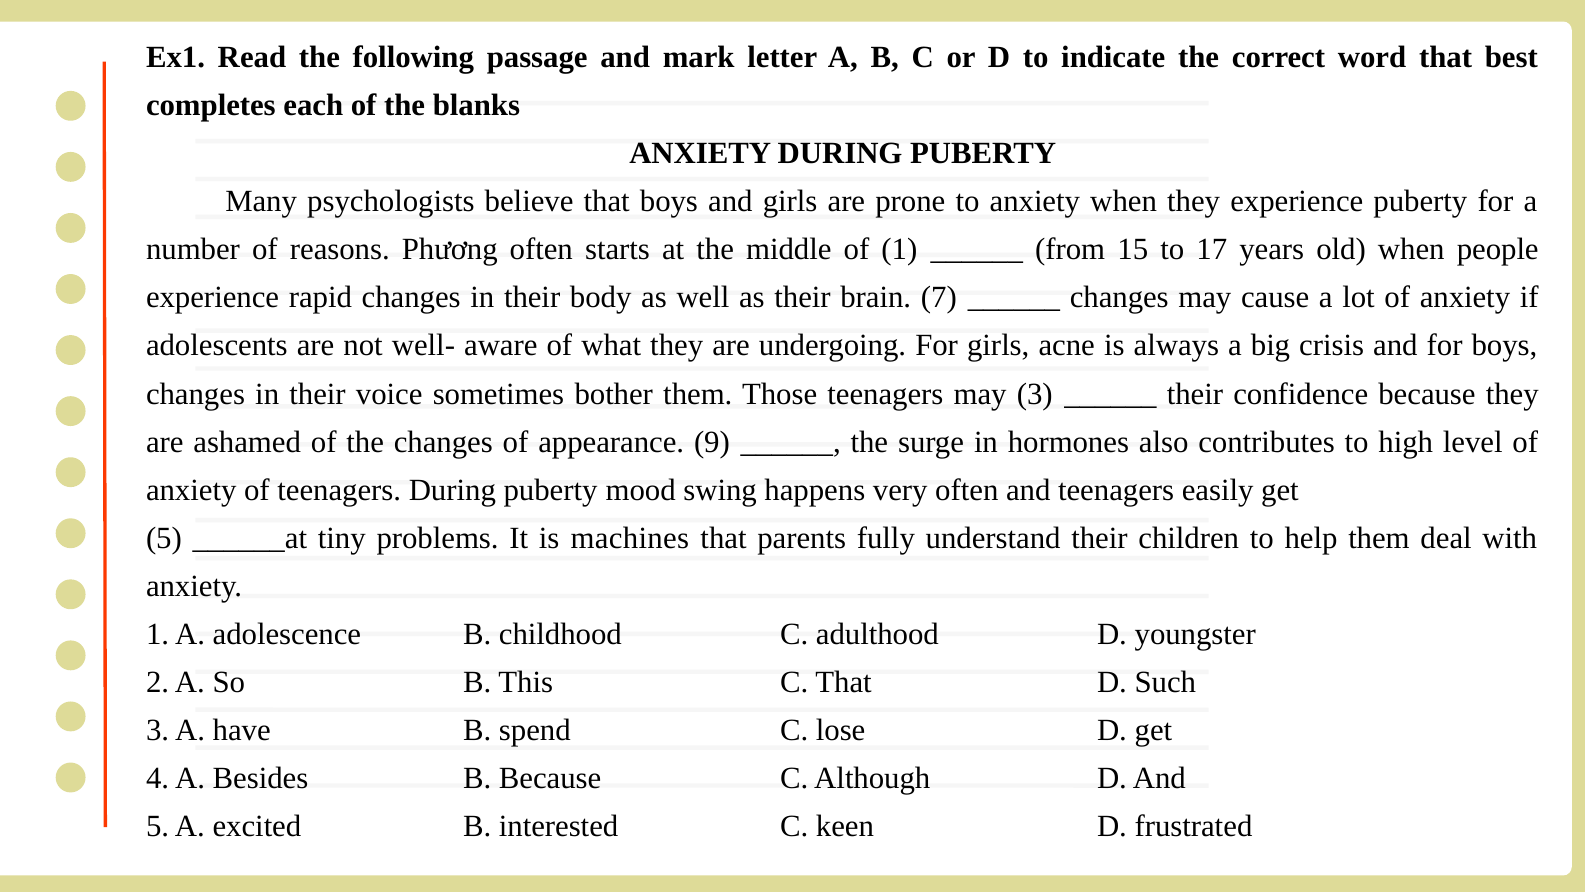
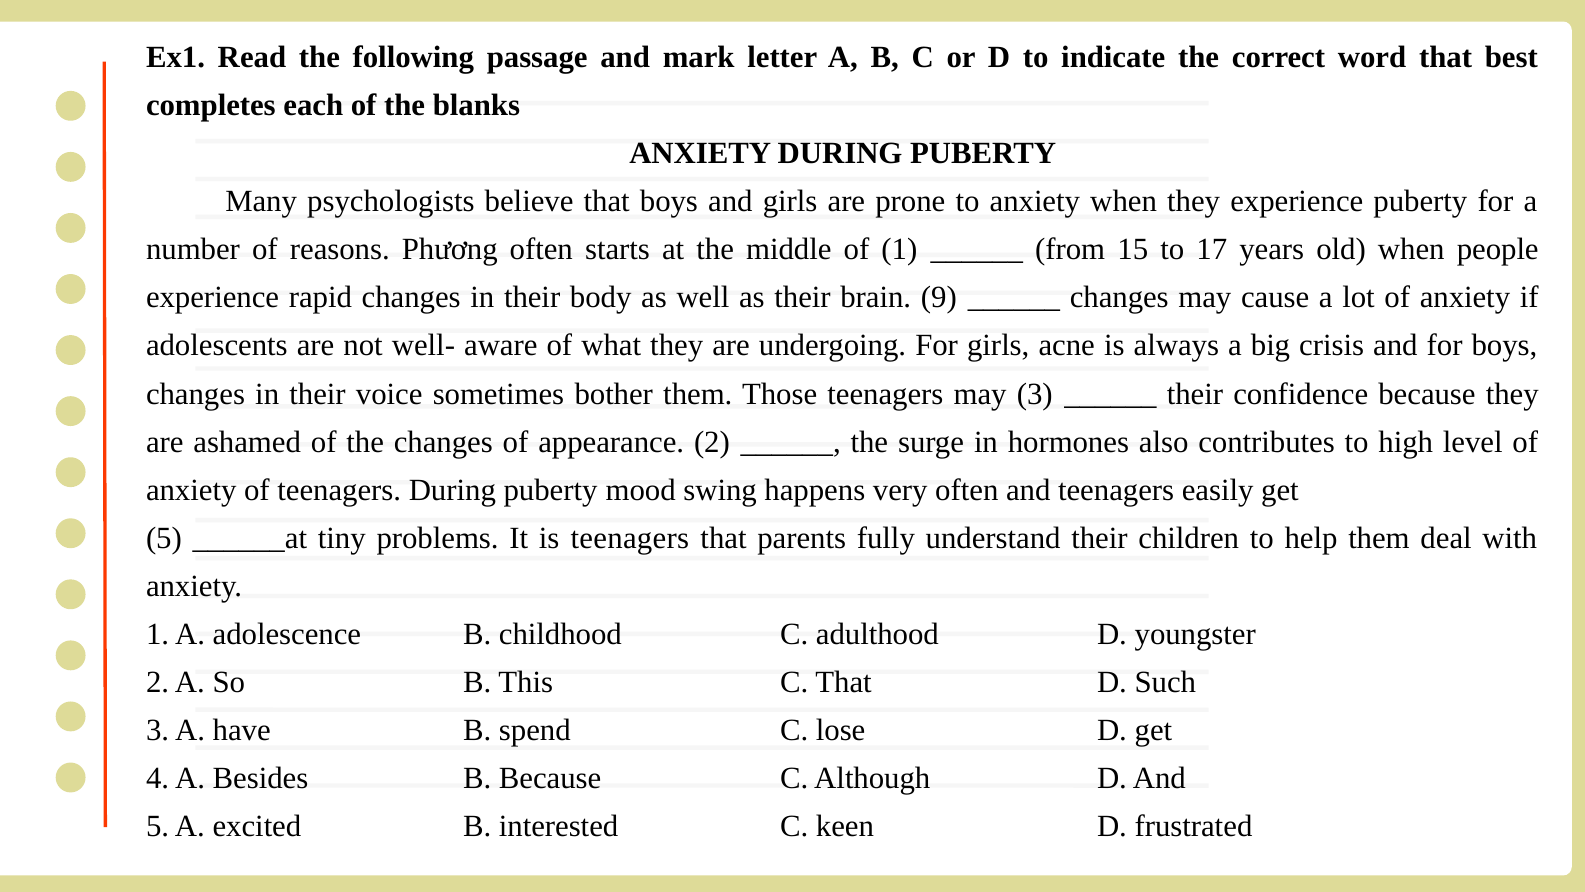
7: 7 -> 9 (939, 298)
appearance 9: 9 -> 2 (712, 442)
is machines: machines -> teenagers (630, 538)
